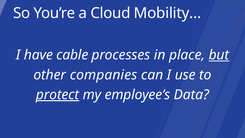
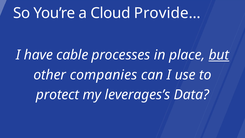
Mobility…: Mobility… -> Provide… (167, 13)
protect underline: present -> none (58, 95)
employee’s: employee’s -> leverages’s (137, 95)
